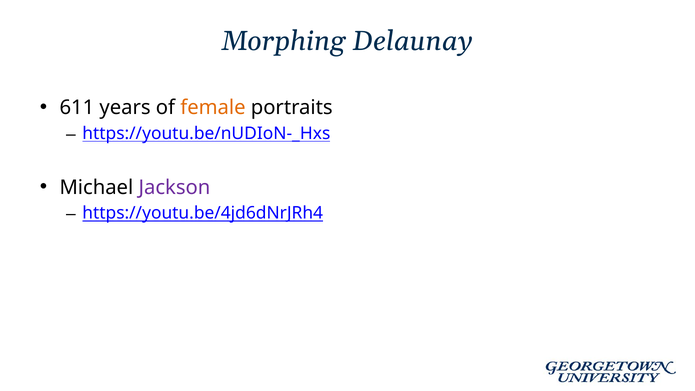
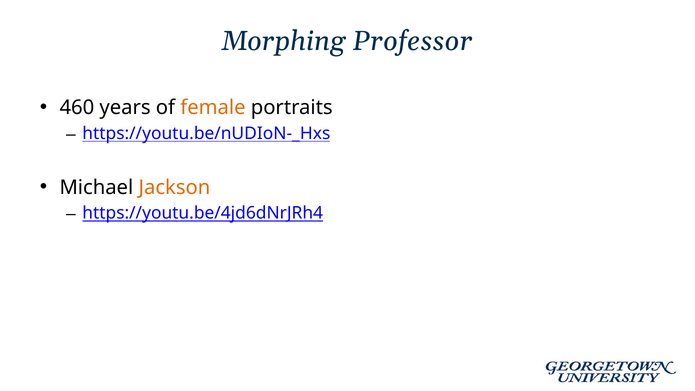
Delaunay: Delaunay -> Professor (413, 41)
611: 611 -> 460 (77, 107)
Jackson colour: purple -> orange (174, 187)
